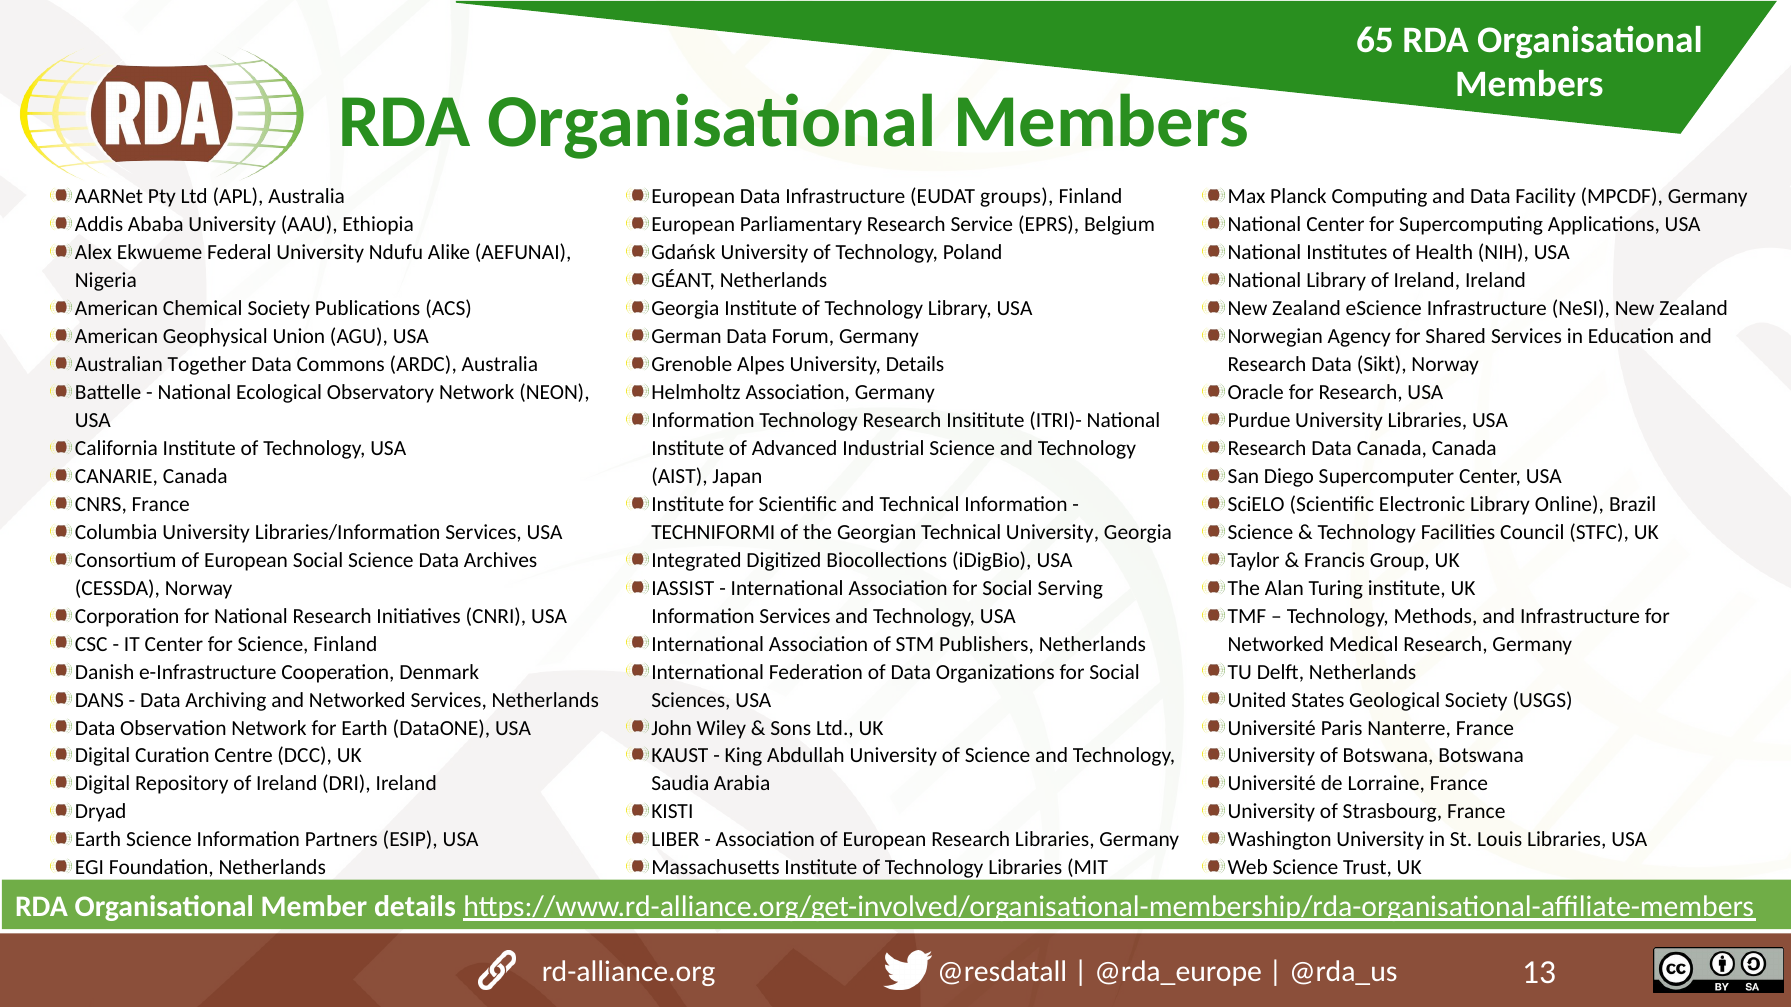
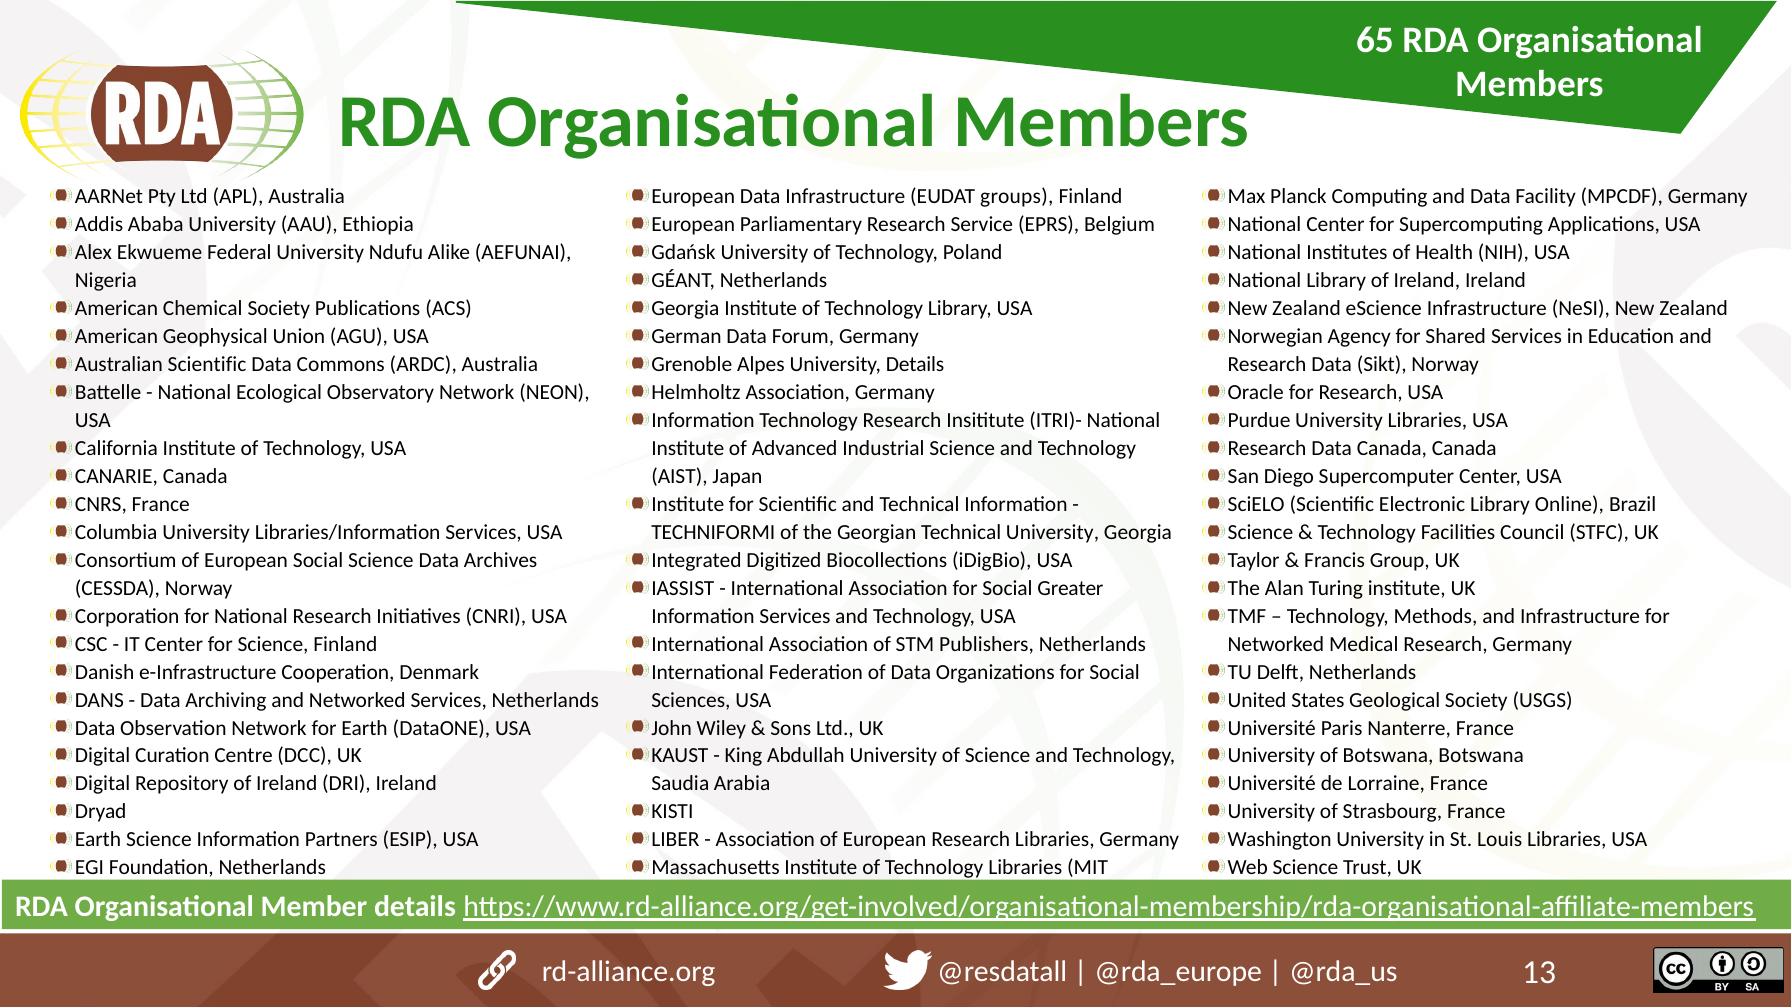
Australian Together: Together -> Scientific (207, 365)
Serving: Serving -> Greater (1070, 588)
